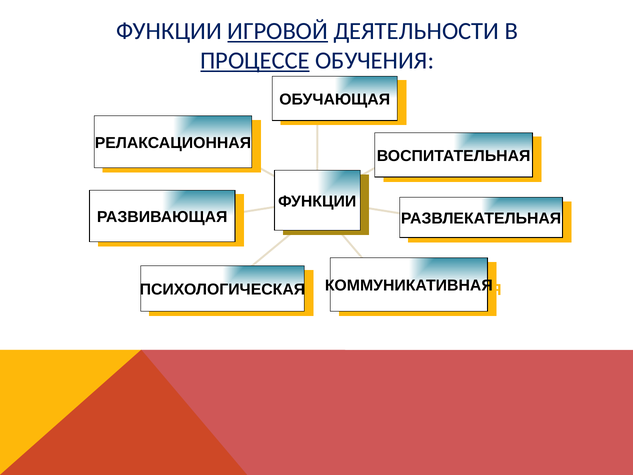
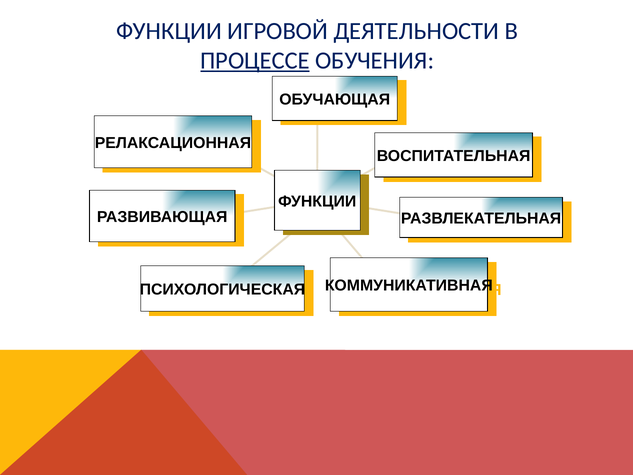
ИГРОВОЙ underline: present -> none (278, 31)
